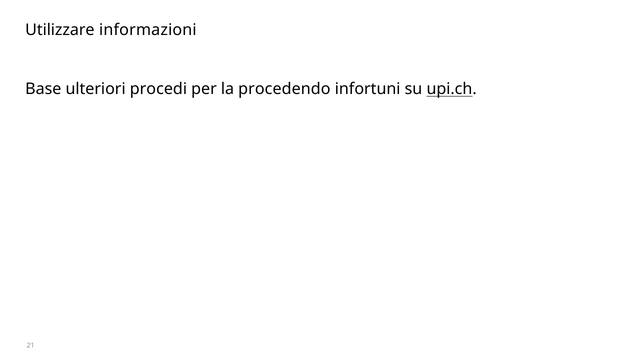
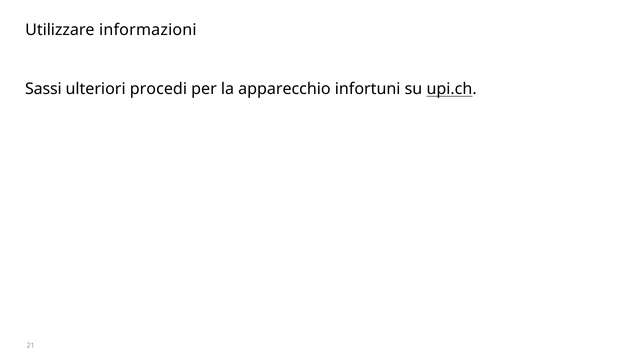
Base: Base -> Sassi (43, 89)
procedendo: procedendo -> apparecchio (284, 89)
